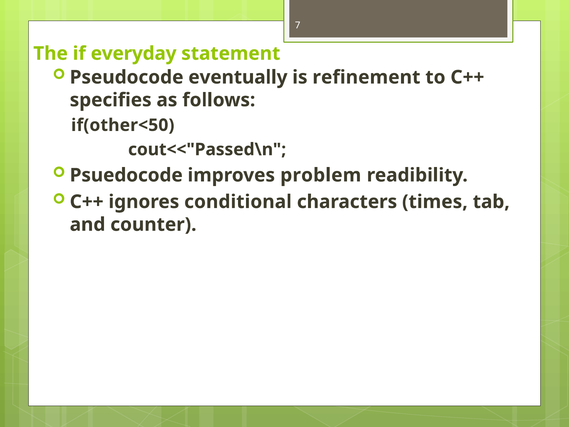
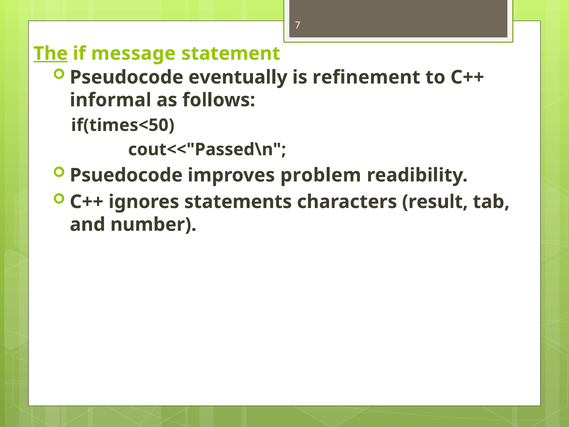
The underline: none -> present (51, 53)
everyday: everyday -> message (133, 53)
specifies: specifies -> informal (111, 100)
if(other<50: if(other<50 -> if(times<50 (123, 125)
conditional: conditional -> statements (238, 202)
times: times -> result (435, 202)
counter: counter -> number (153, 224)
